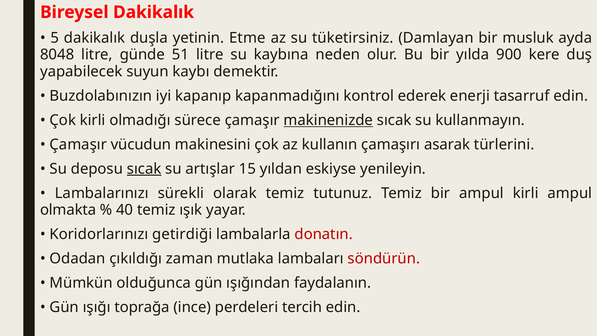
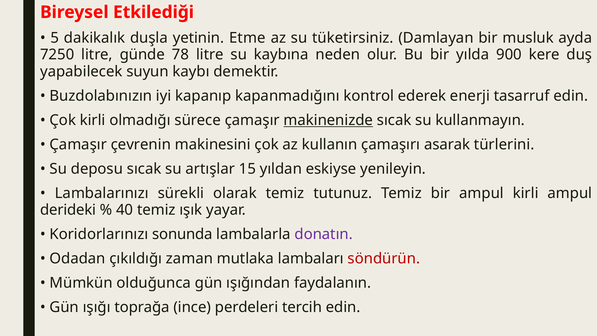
Bireysel Dakikalık: Dakikalık -> Etkilediği (153, 12)
8048: 8048 -> 7250 (57, 55)
51: 51 -> 78 (180, 55)
vücudun: vücudun -> çevrenin (141, 144)
sıcak underline: present -> none (144, 169)
olmakta: olmakta -> derideki (68, 210)
getirdiği: getirdiği -> sonunda (182, 234)
donatın colour: red -> purple (324, 234)
